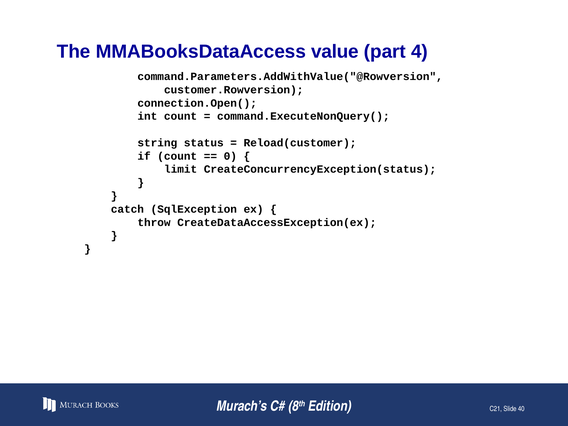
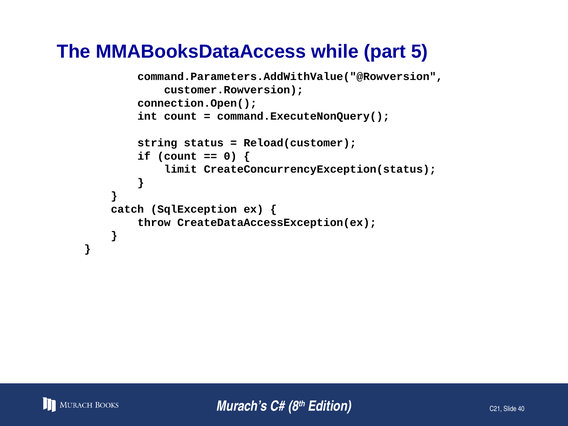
value: value -> while (335, 52)
4: 4 -> 5 (420, 52)
